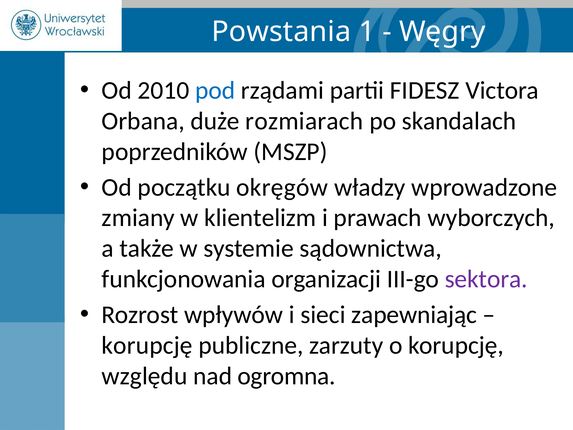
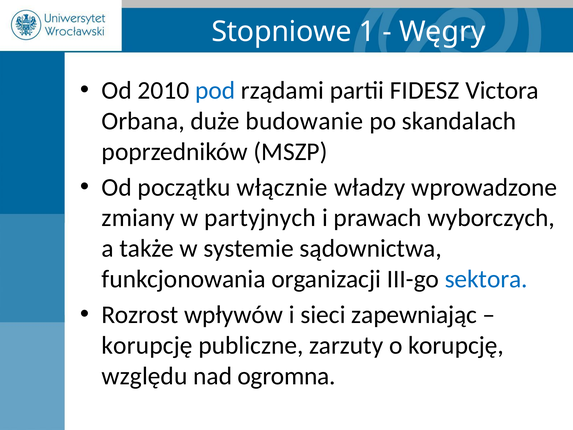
Powstania: Powstania -> Stopniowe (281, 32)
rozmiarach: rozmiarach -> budowanie (304, 121)
okręgów: okręgów -> włącznie (282, 187)
klientelizm: klientelizm -> partyjnych (260, 218)
sektora colour: purple -> blue (486, 279)
